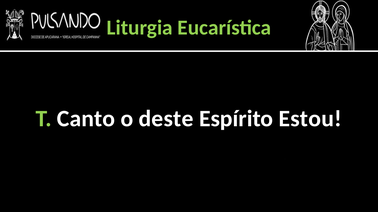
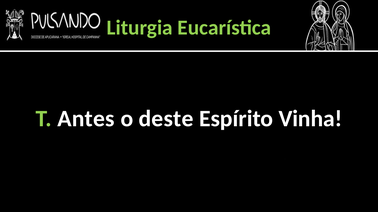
Canto: Canto -> Antes (86, 119)
Estou: Estou -> Vinha (310, 119)
